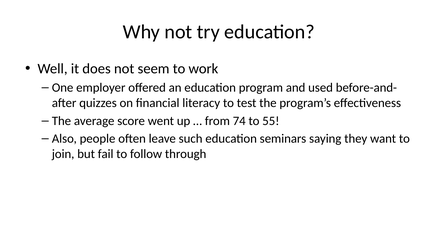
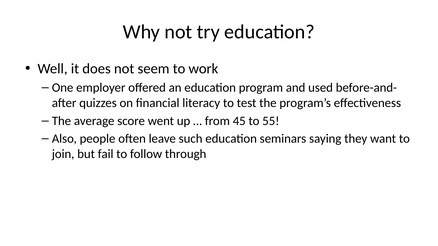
74: 74 -> 45 (239, 121)
